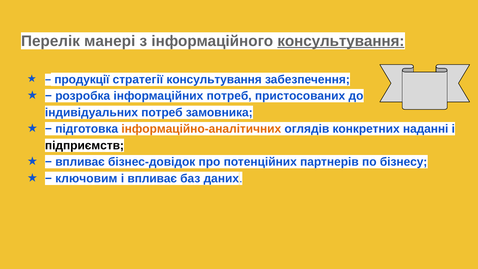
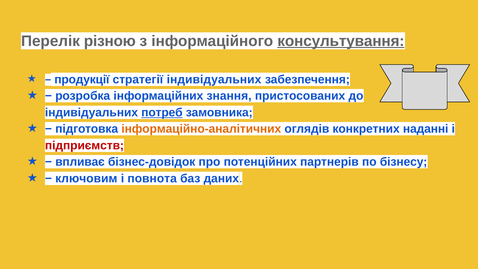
манері: манері -> різною (110, 41)
стратегії консультування: консультування -> індивідуальних (214, 79)
інформаційних потреб: потреб -> знання (229, 96)
потреб underline: none -> present (162, 112)
підприємств colour: black -> red (84, 145)
і впливає: впливає -> повнота (152, 178)
